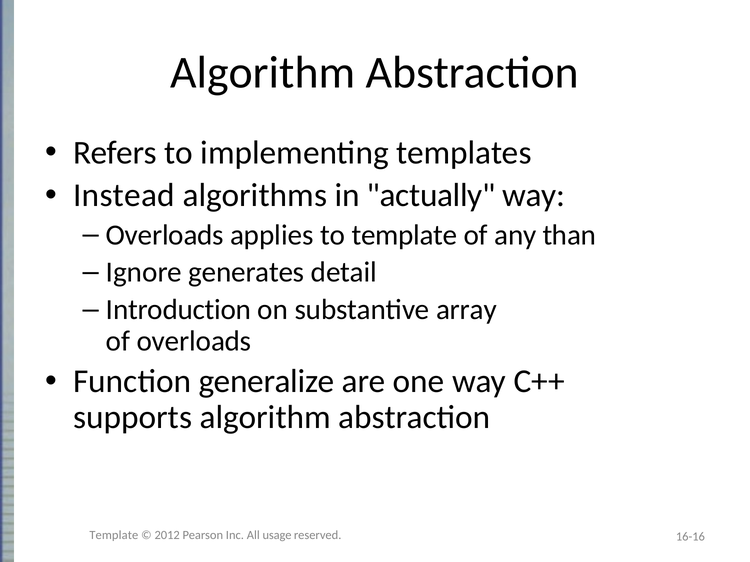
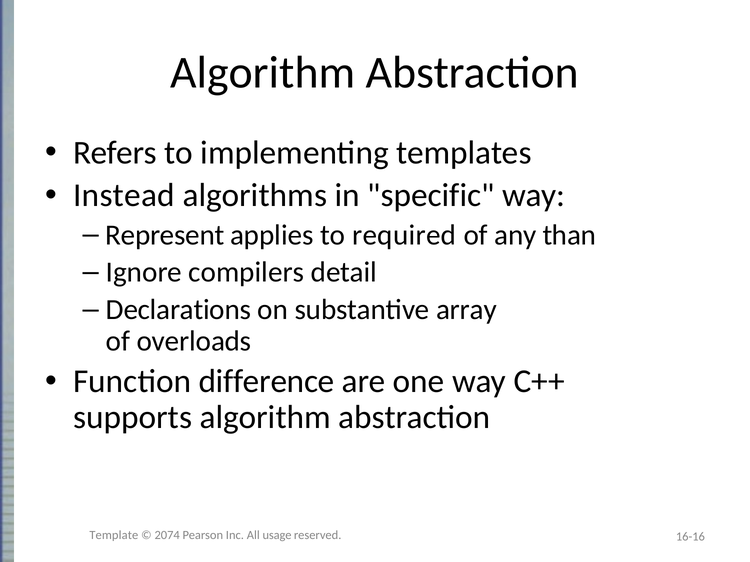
actually: actually -> specific (431, 196)
Overloads: Overloads -> Represent (165, 235)
to template: template -> required (404, 235)
generates: generates -> compilers (246, 273)
Introduction: Introduction -> Declarations (178, 310)
generalize: generalize -> difference (267, 382)
2012: 2012 -> 2074 (167, 536)
